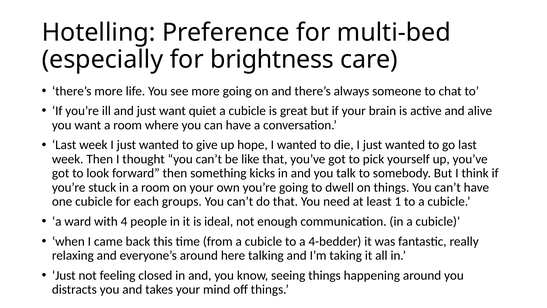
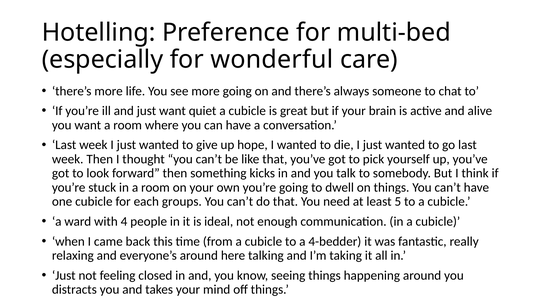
brightness: brightness -> wonderful (272, 59)
1: 1 -> 5 (398, 201)
